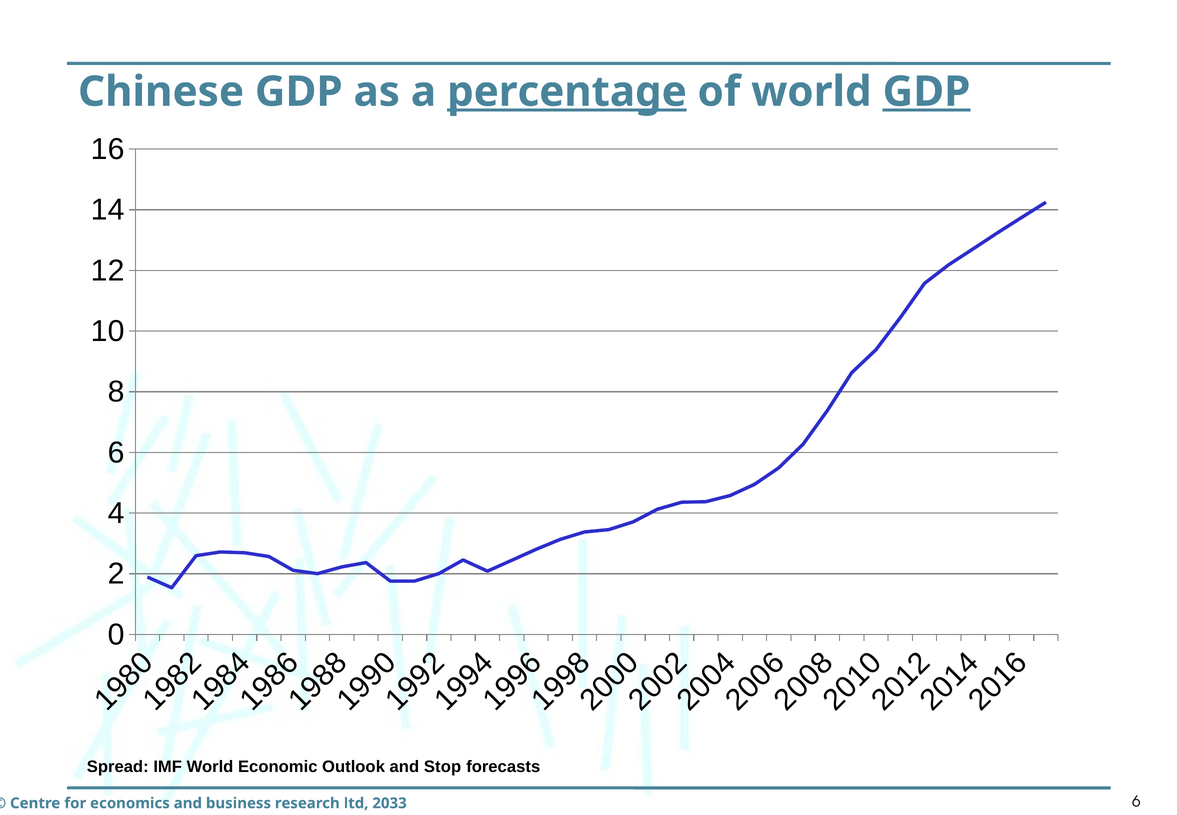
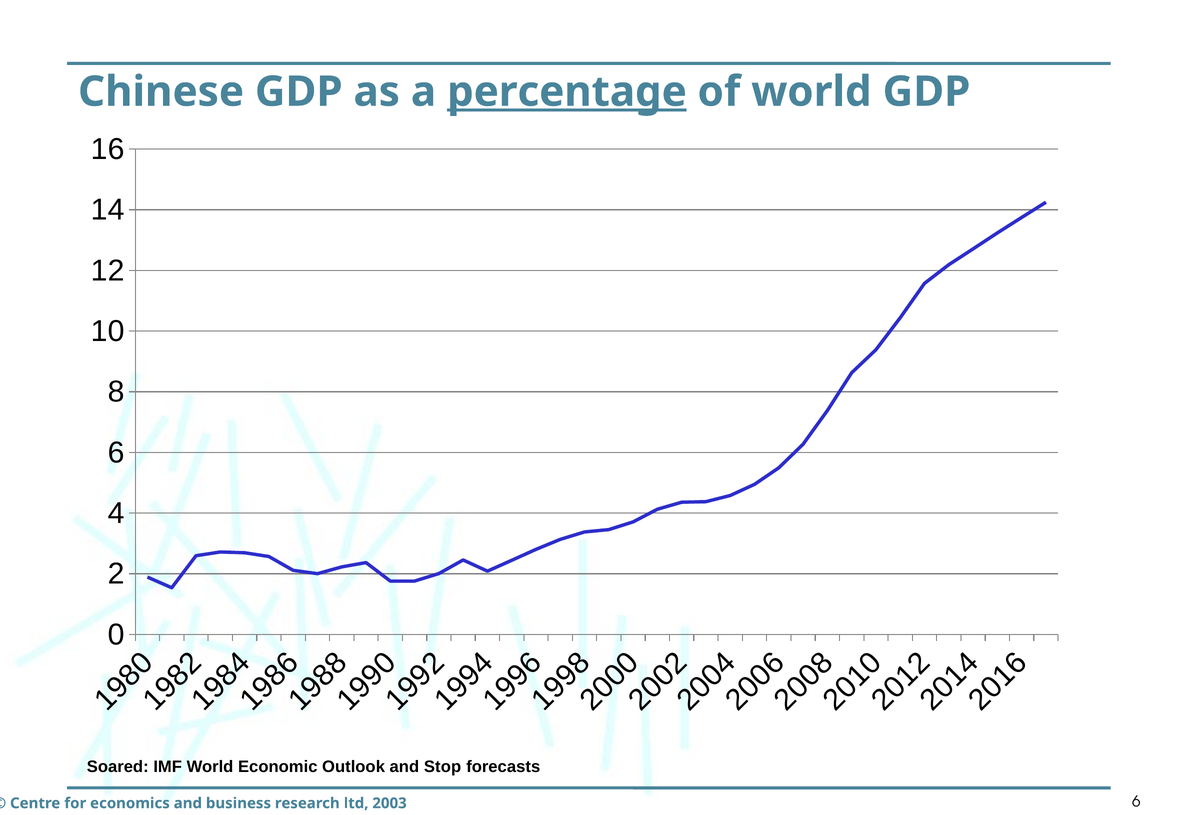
GDP underline: present -> none (926, 92)
Spread: Spread -> Soared (118, 767)
2033: 2033 -> 2003 (390, 803)
